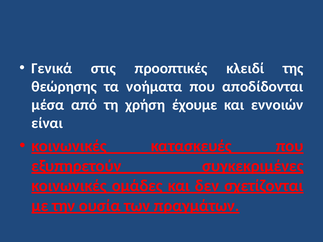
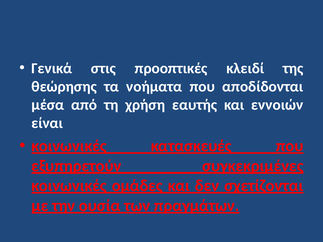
έχουμε: έχουμε -> εαυτής (195, 105)
